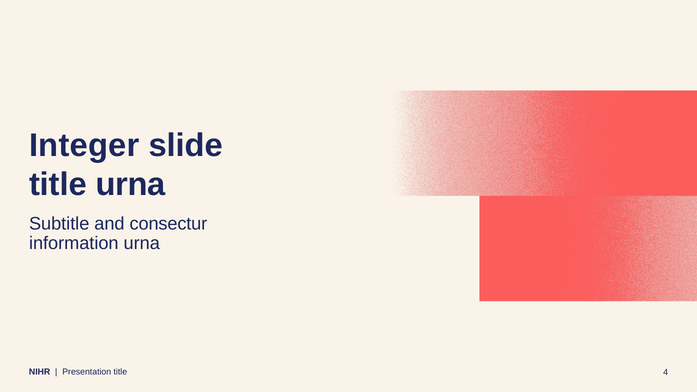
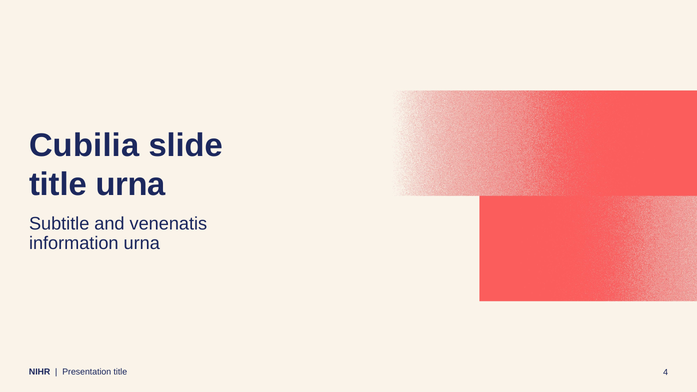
Integer: Integer -> Cubilia (84, 145)
consectur: consectur -> venenatis (168, 224)
